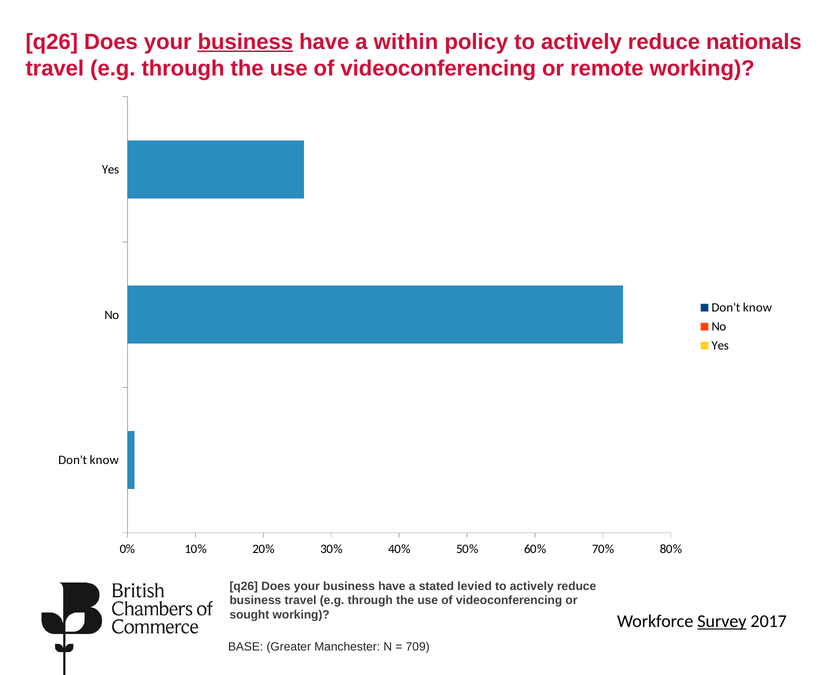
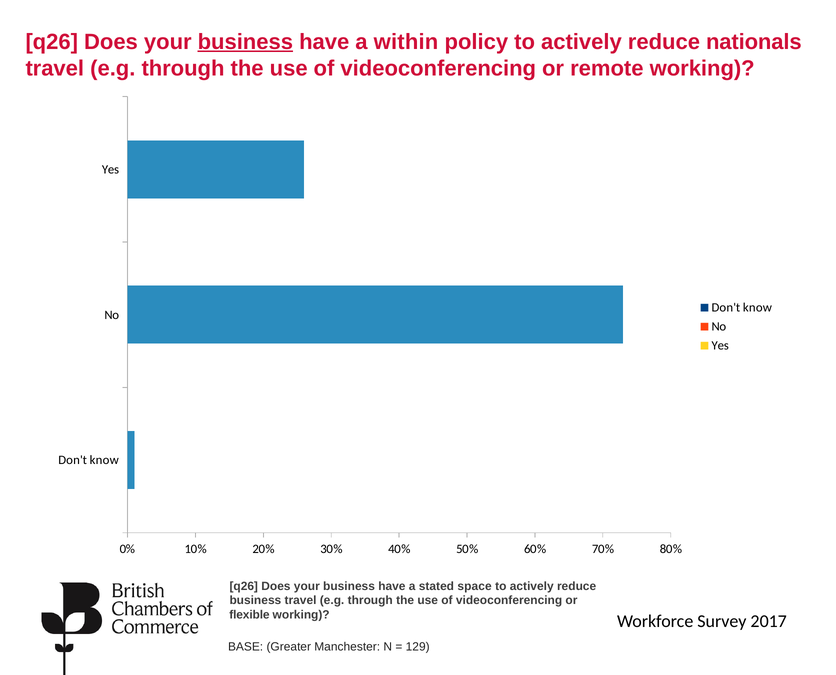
levied: levied -> space (475, 586)
sought: sought -> flexible (249, 615)
Survey underline: present -> none (722, 621)
709: 709 -> 129 (418, 647)
